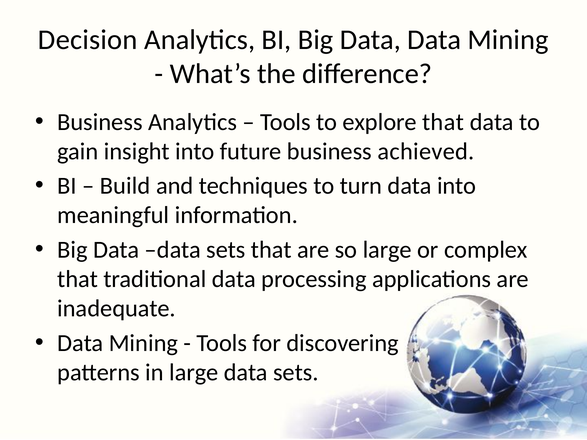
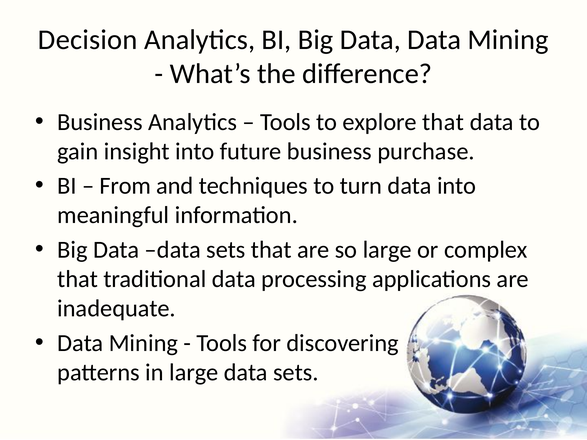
achieved: achieved -> purchase (426, 151)
Build: Build -> From (125, 186)
